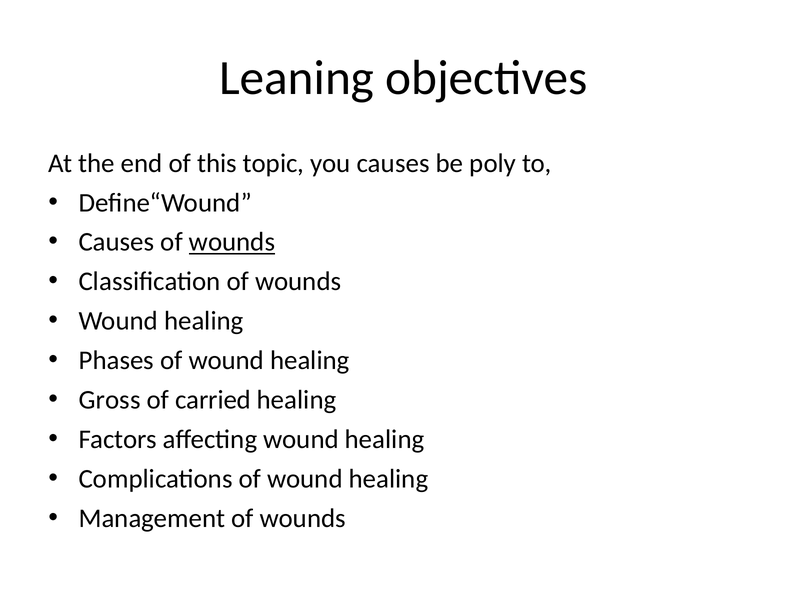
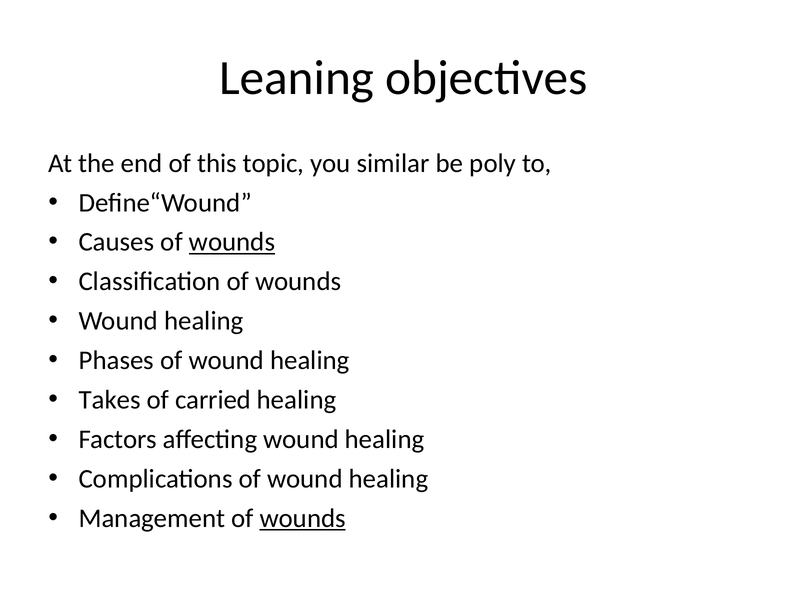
you causes: causes -> similar (393, 163)
Gross: Gross -> Takes (110, 400)
wounds underline: none -> present (303, 518)
